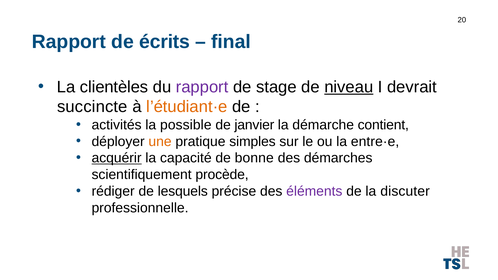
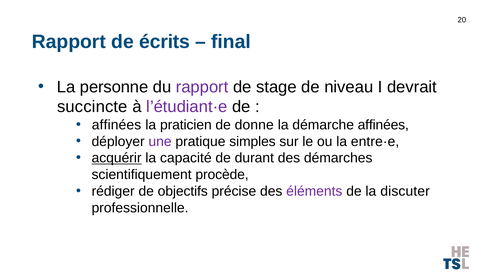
clientèles: clientèles -> personne (114, 87)
niveau underline: present -> none (349, 87)
l’étudiant·e colour: orange -> purple (187, 107)
activités: activités -> affinées (117, 125)
possible: possible -> praticien (186, 125)
janvier: janvier -> donne (254, 125)
démarche contient: contient -> affinées (383, 125)
une colour: orange -> purple (160, 142)
bonne: bonne -> durant (254, 158)
lesquels: lesquels -> objectifs (183, 191)
